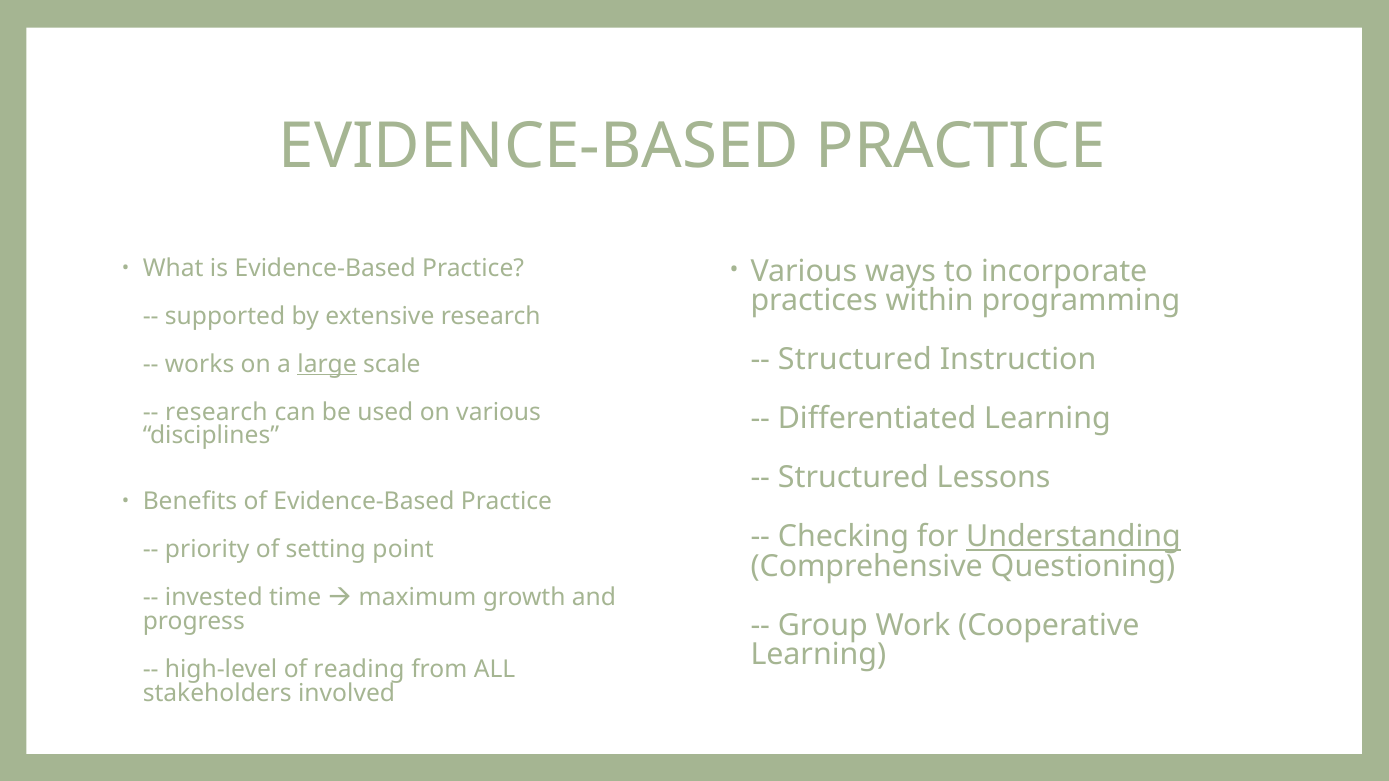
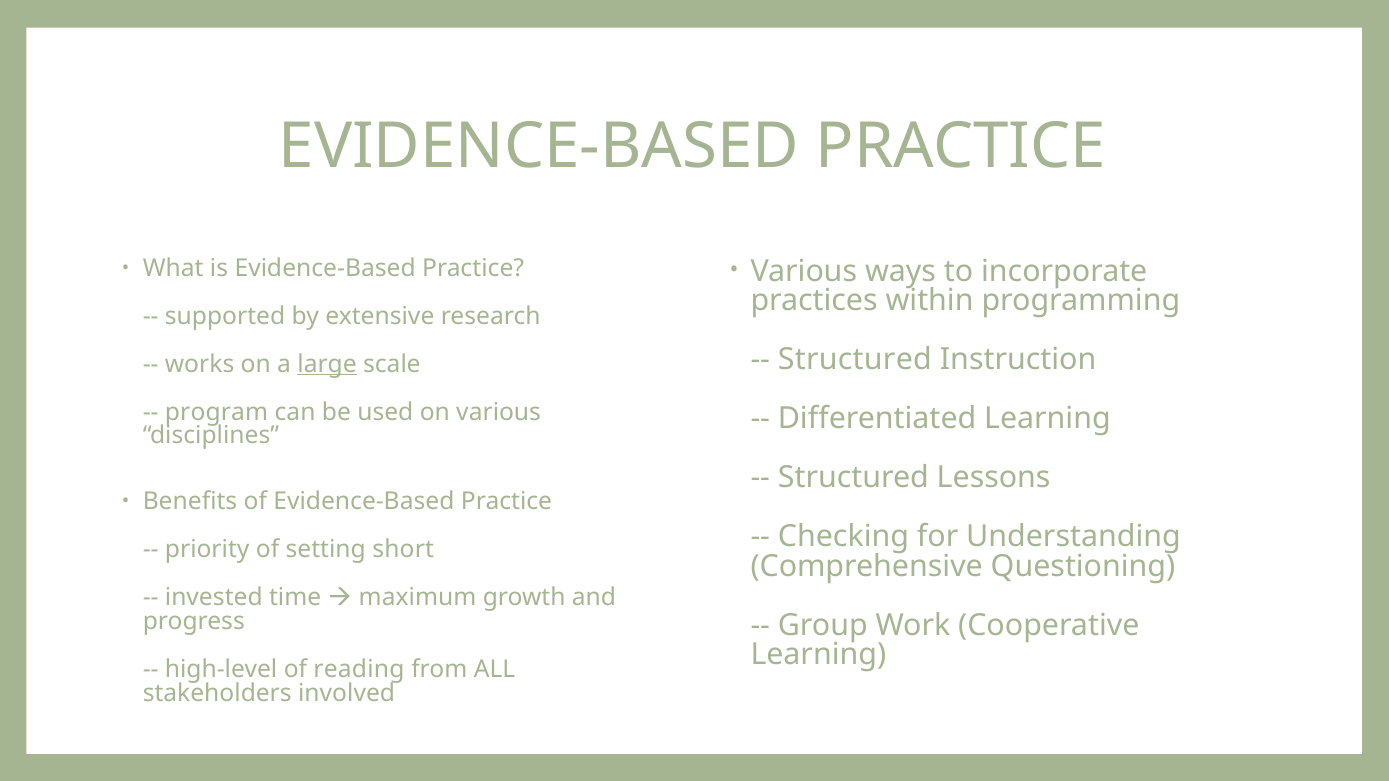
research: research -> program (216, 412)
Understanding underline: present -> none (1073, 537)
point: point -> short (403, 550)
